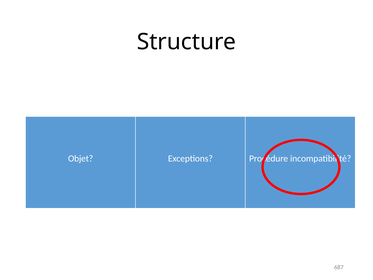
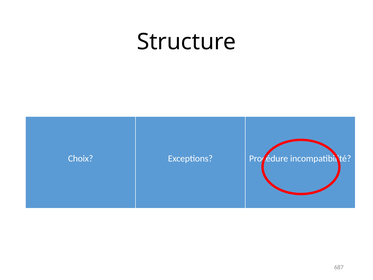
Objet: Objet -> Choix (81, 158)
